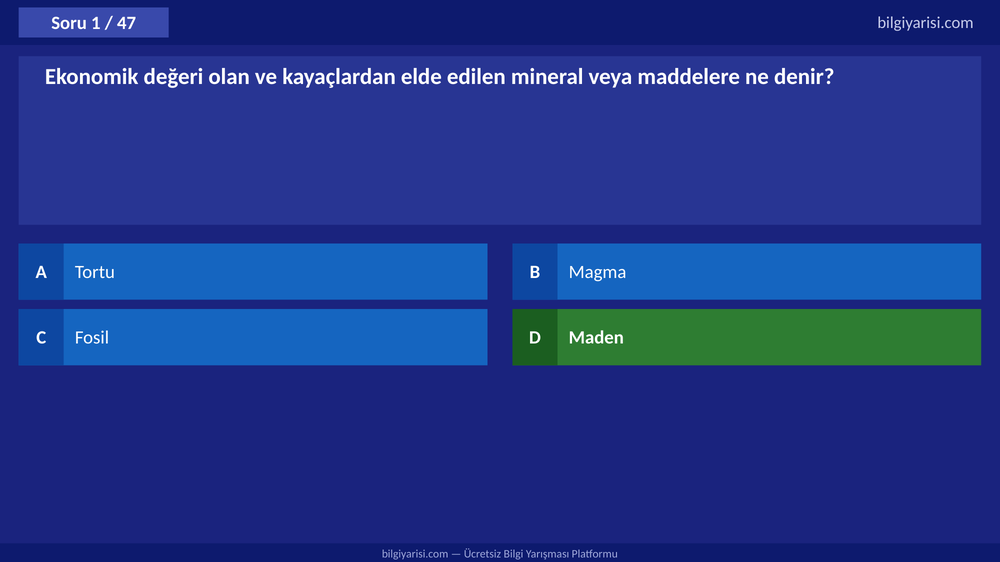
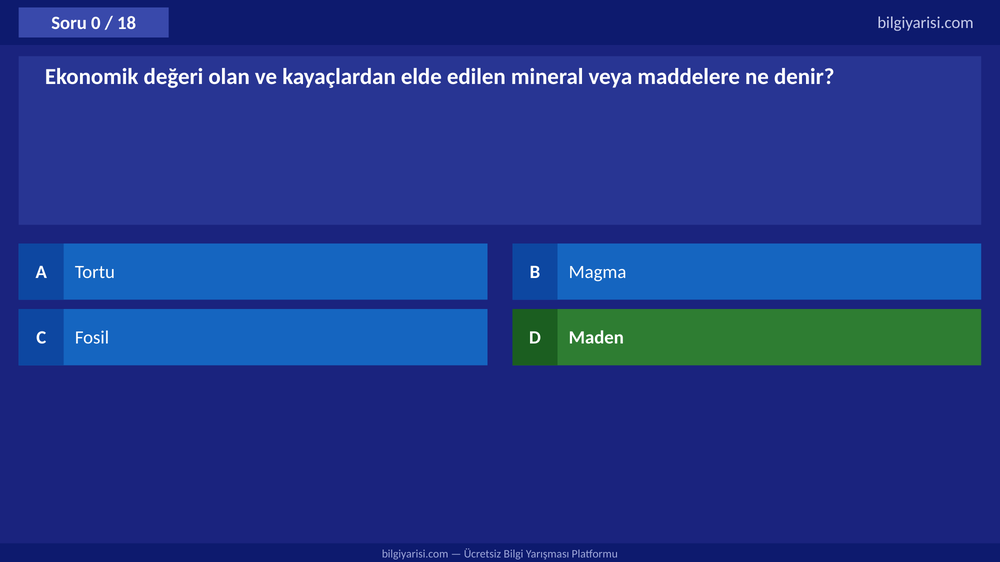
1: 1 -> 0 (96, 23)
47: 47 -> 18 (127, 23)
